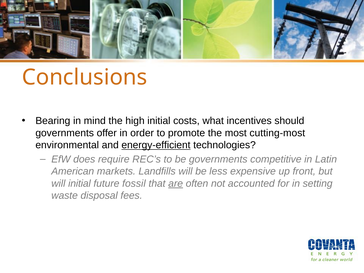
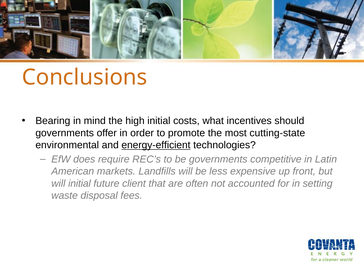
cutting-most: cutting-most -> cutting-state (277, 133)
fossil: fossil -> client (134, 184)
are underline: present -> none (176, 184)
